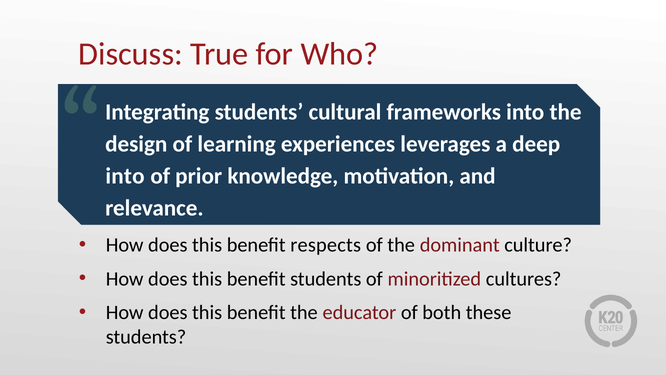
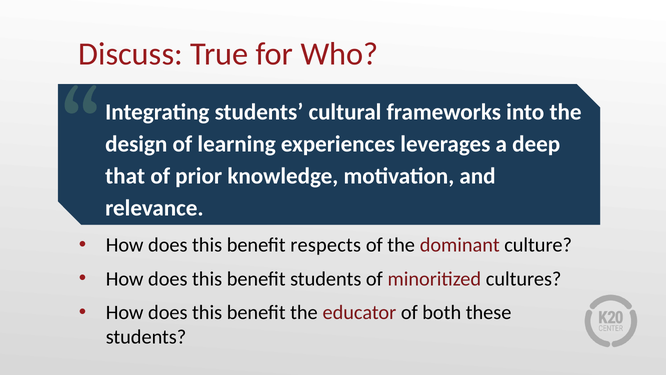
into: into -> that (125, 176)
